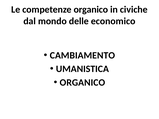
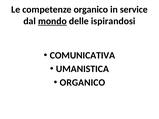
civiche: civiche -> service (134, 10)
mondo underline: none -> present (52, 21)
economico: economico -> ispirandosi (113, 21)
CAMBIAMENTO: CAMBIAMENTO -> COMUNICATIVA (82, 55)
